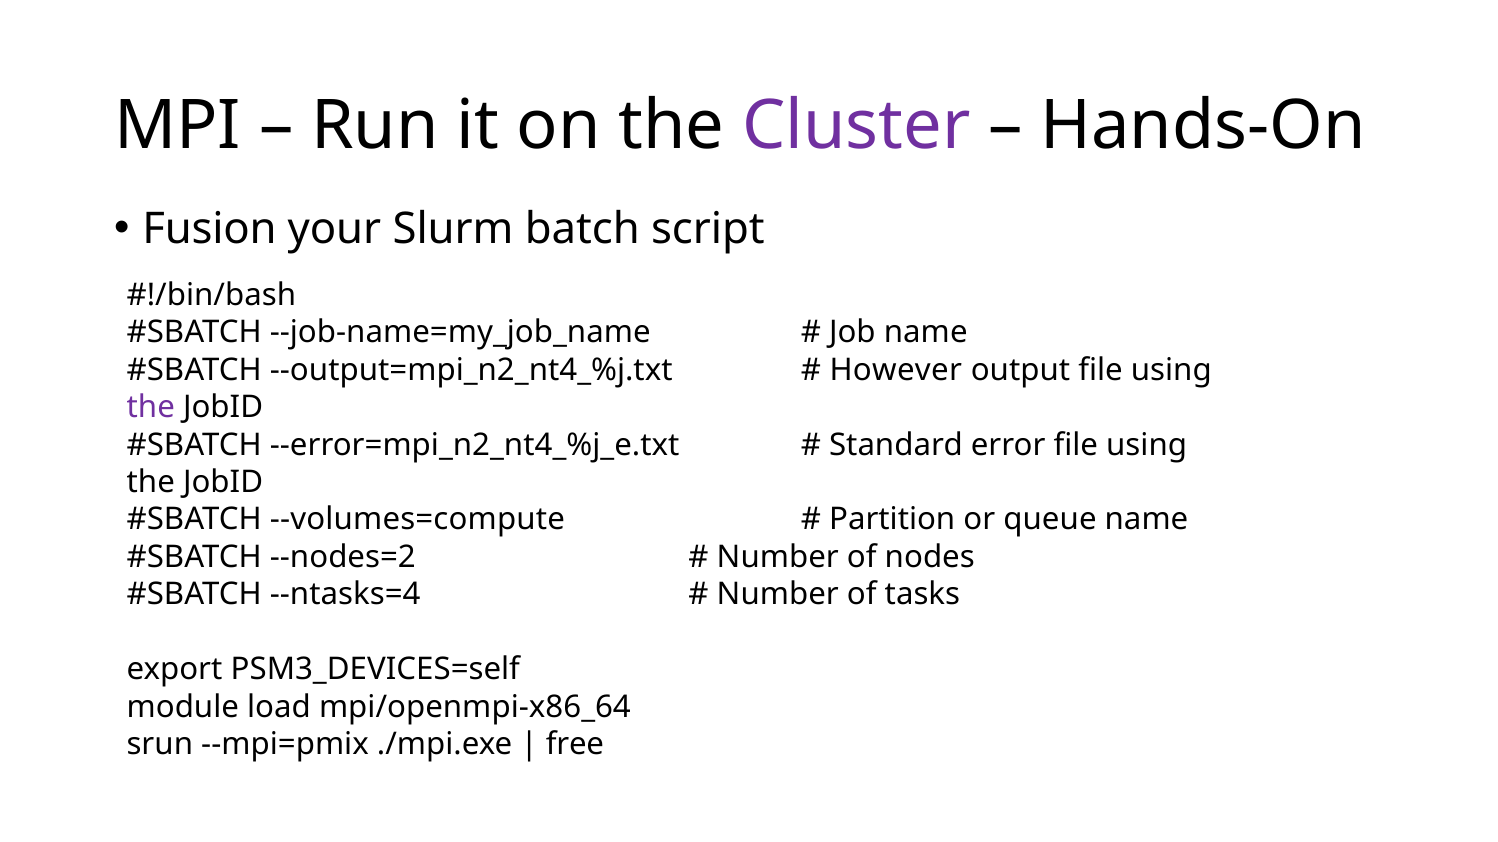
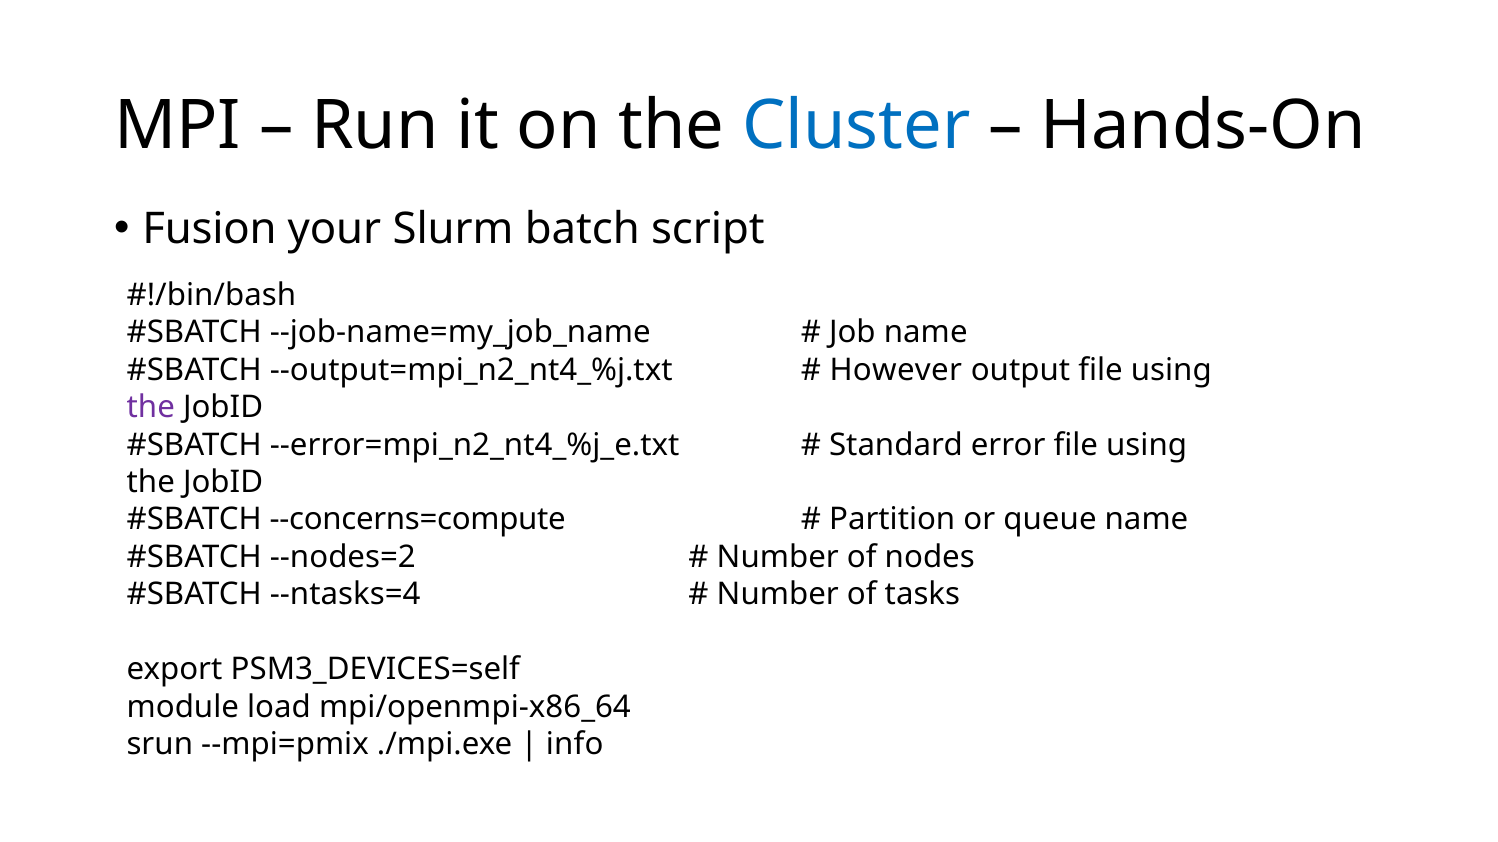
Cluster colour: purple -> blue (857, 126)
--volumes=compute: --volumes=compute -> --concerns=compute (418, 520)
free: free -> info (575, 745)
